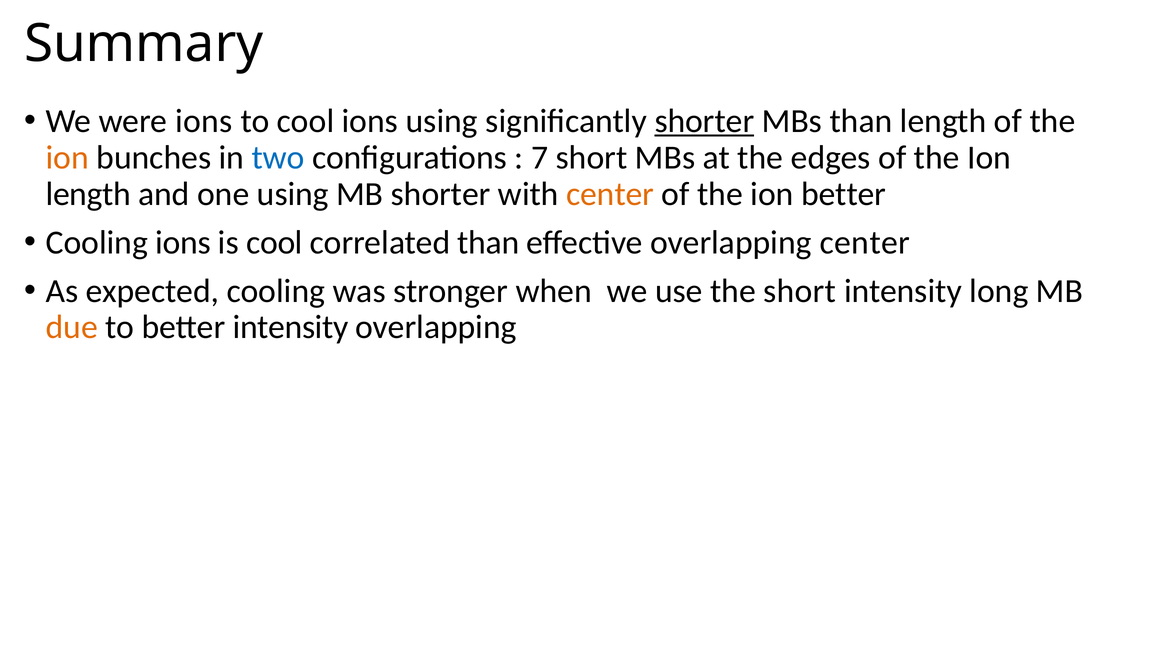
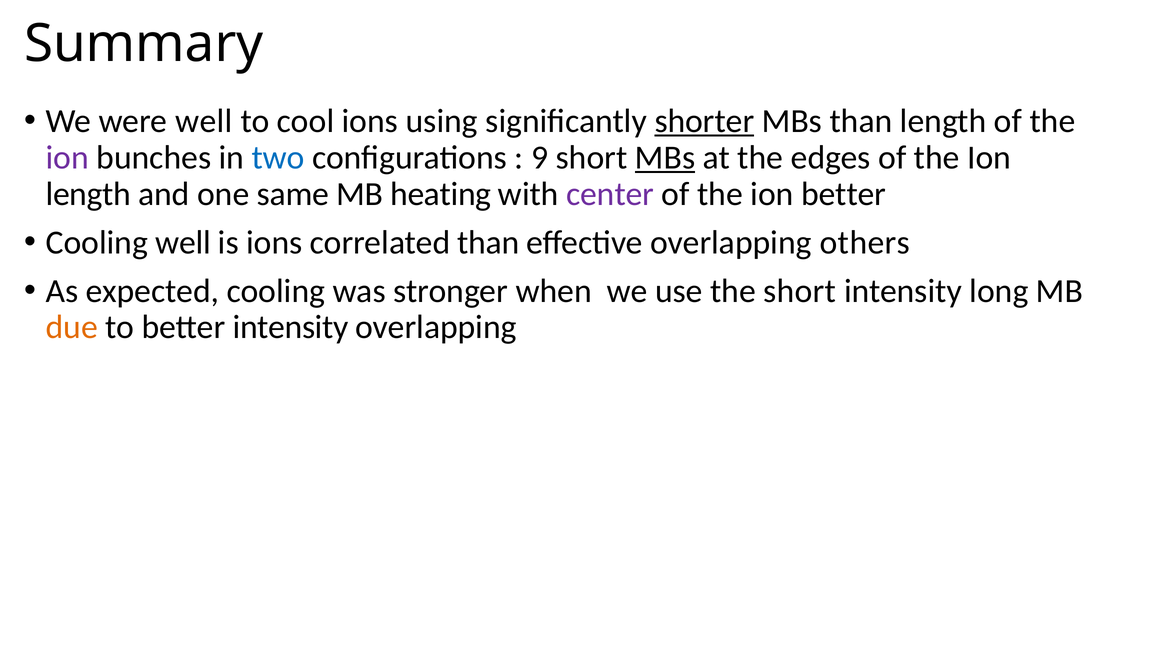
were ions: ions -> well (204, 121)
ion colour: orange -> purple (67, 158)
7: 7 -> 9 (540, 158)
MBs underline: none -> present (665, 158)
one using: using -> same (293, 194)
MB shorter: shorter -> heating (441, 194)
center colour: orange -> purple (610, 194)
Cooling ions: ions -> well (183, 243)
is cool: cool -> ions (274, 243)
overlapping center: center -> others (865, 243)
